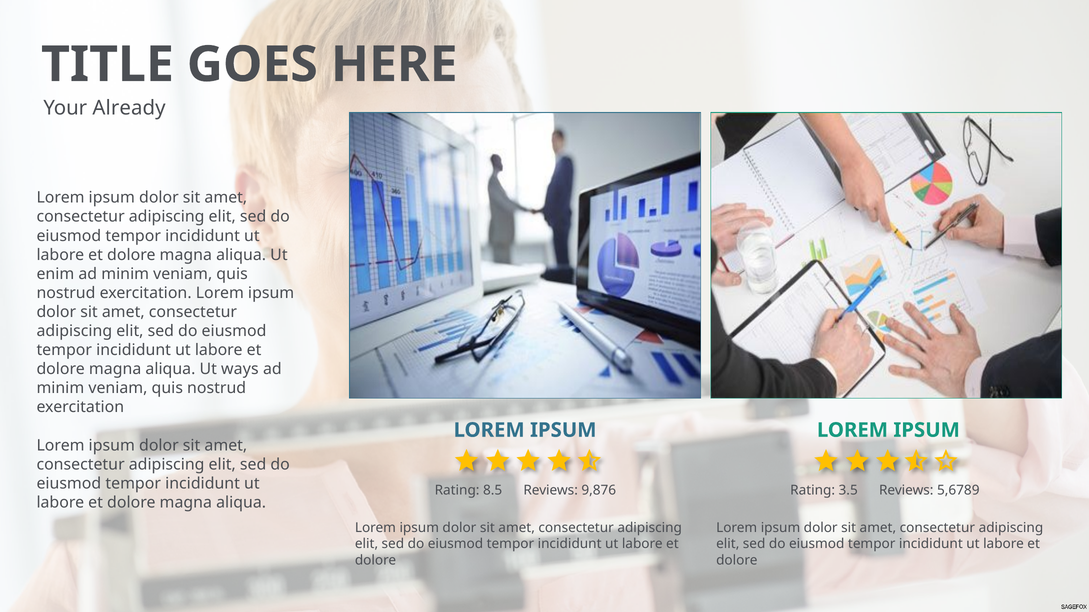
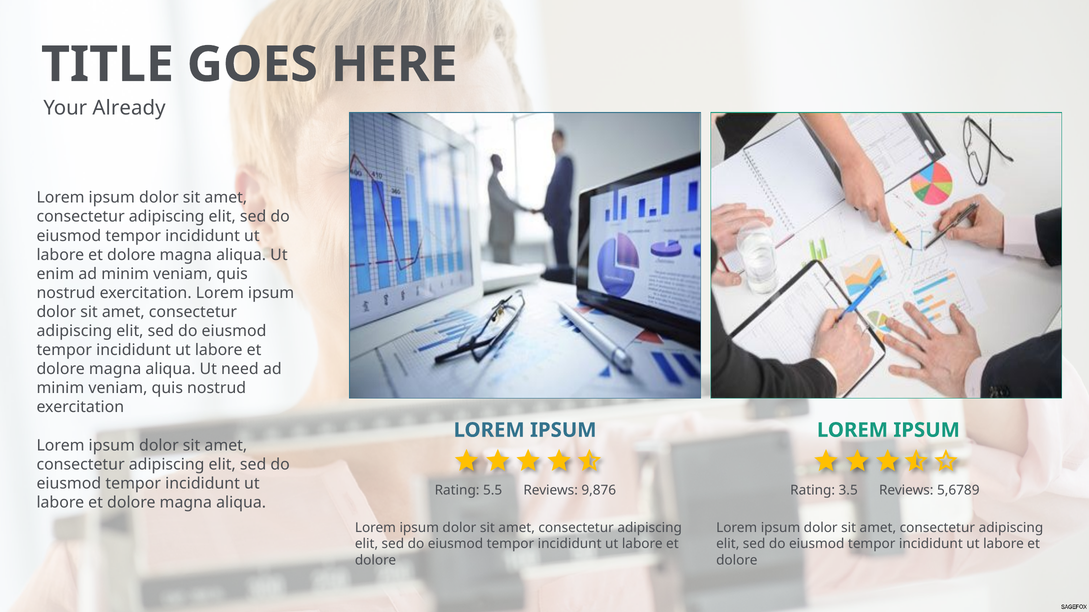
ways: ways -> need (240, 369)
8.5: 8.5 -> 5.5 (493, 491)
